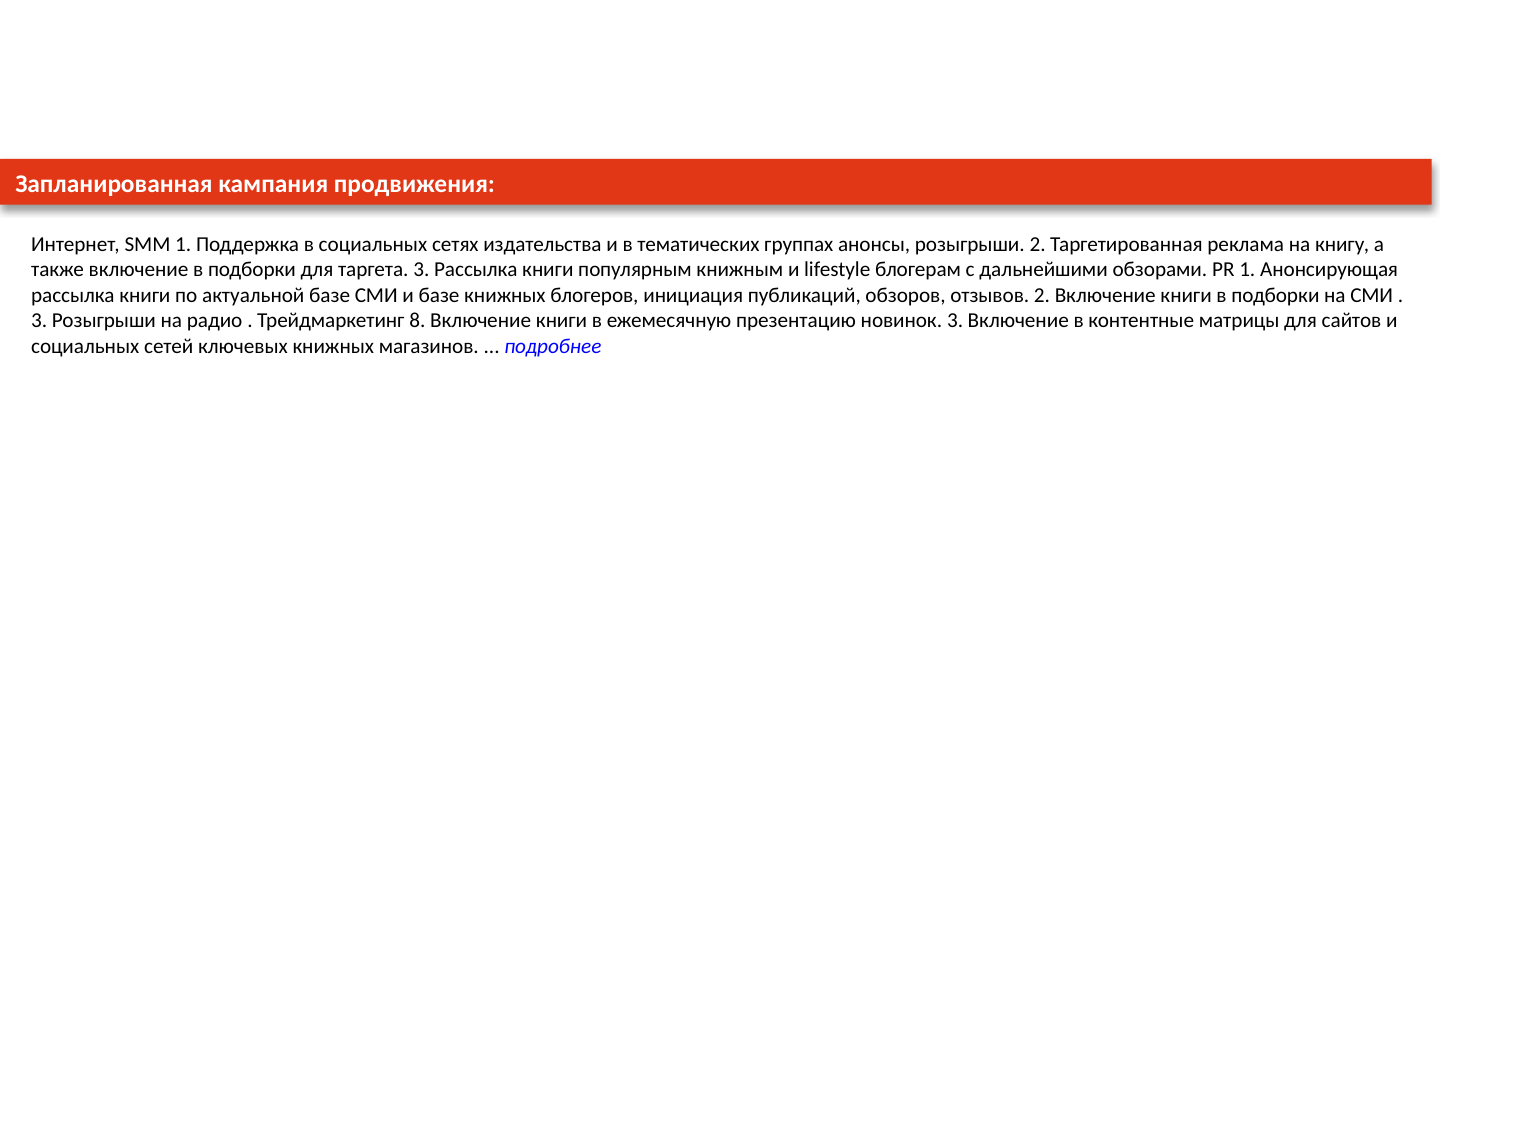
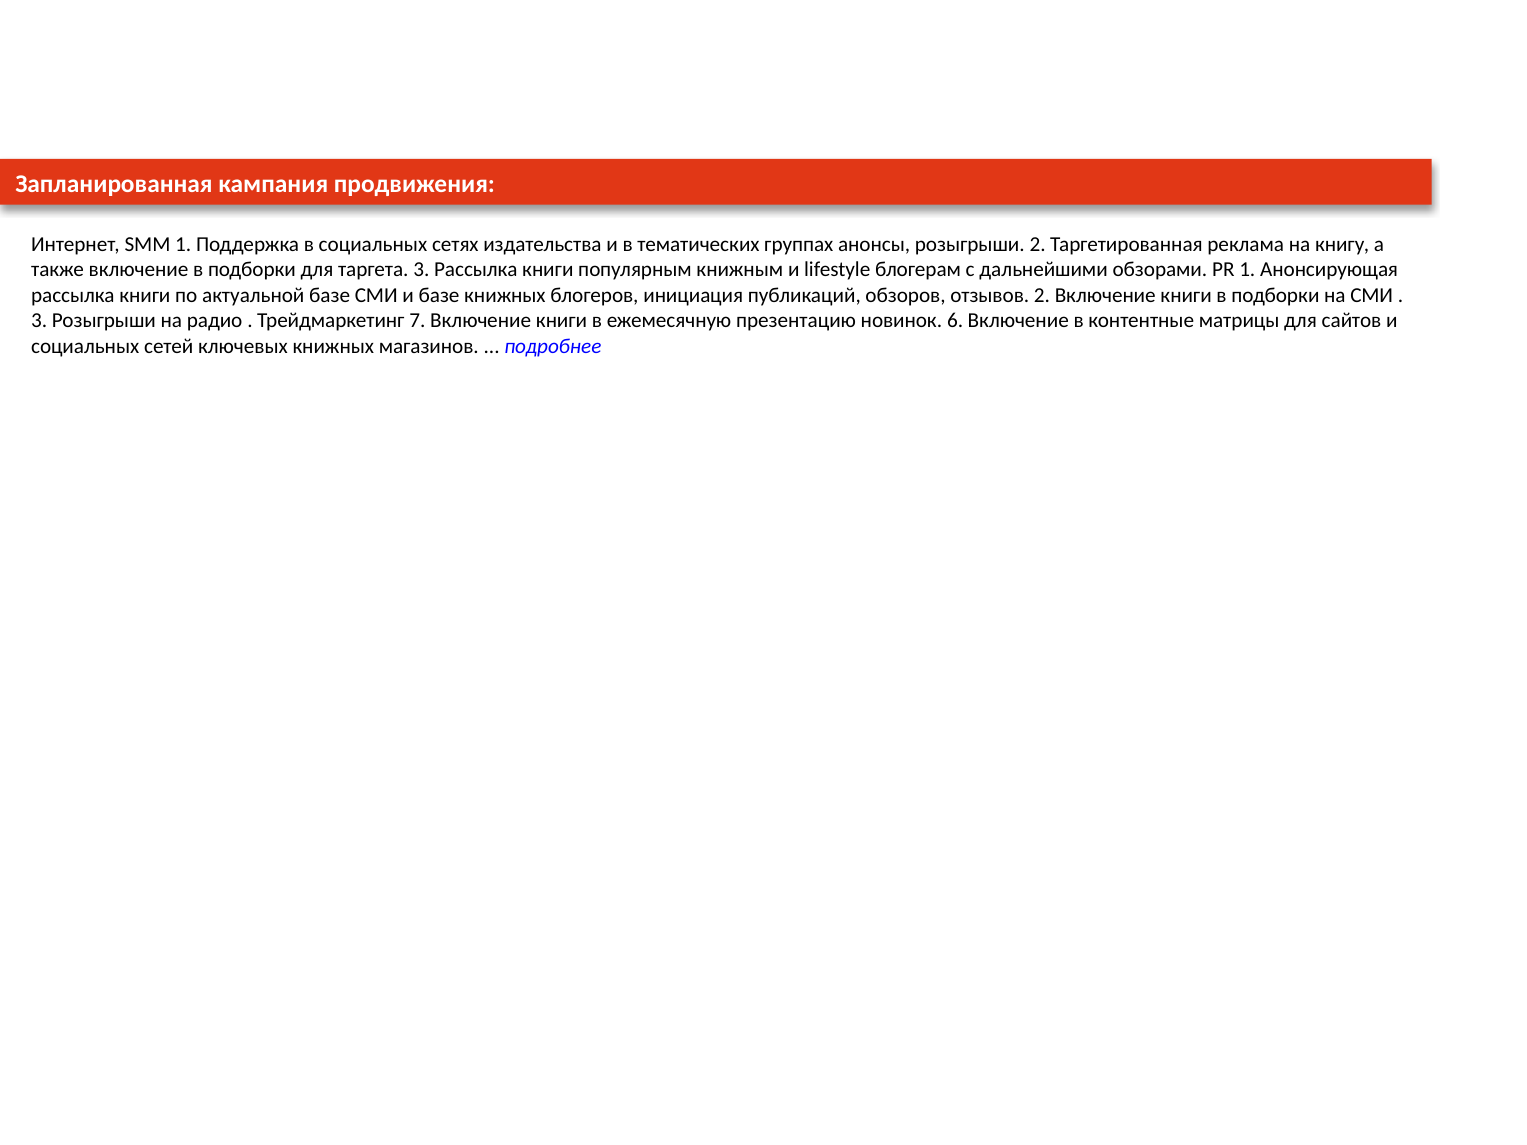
8: 8 -> 7 (417, 321)
новинок 3: 3 -> 6 (955, 321)
